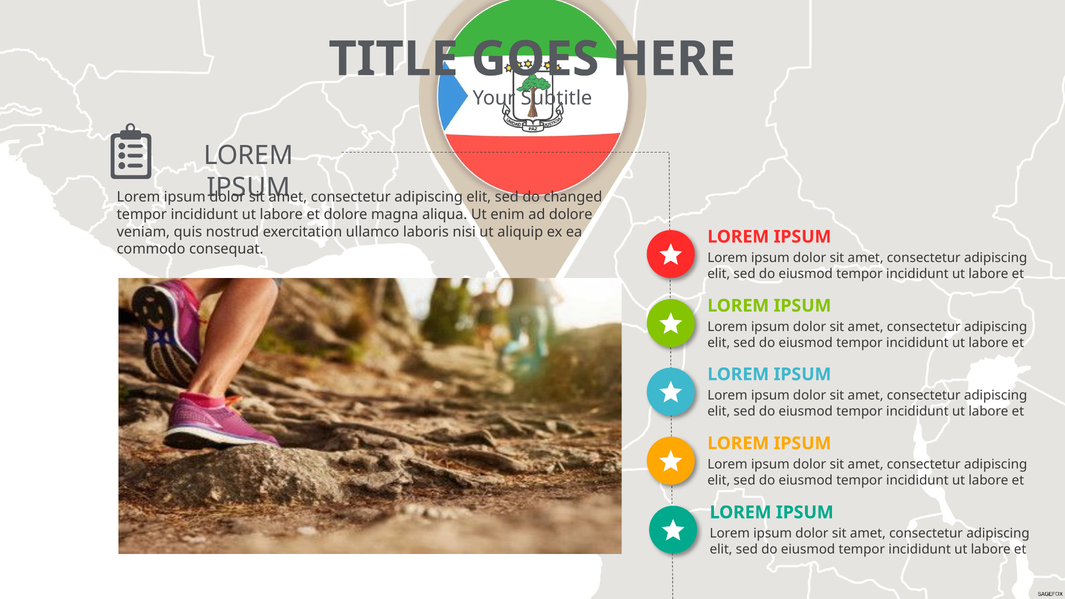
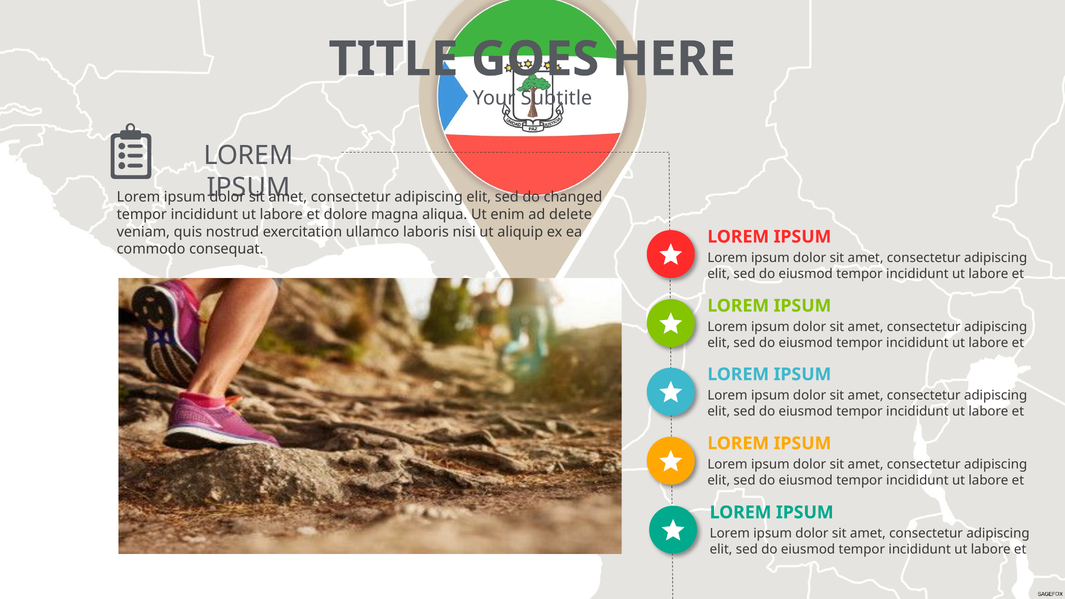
ad dolore: dolore -> delete (571, 215)
